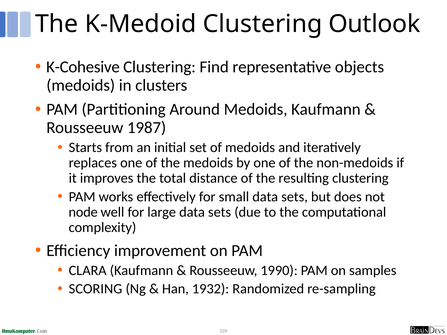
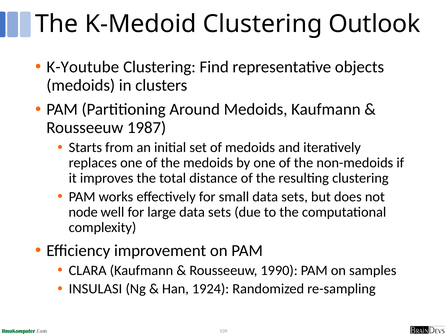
K-Cohesive: K-Cohesive -> K-Youtube (83, 67)
SCORING: SCORING -> INSULASI (95, 289)
1932: 1932 -> 1924 (211, 289)
